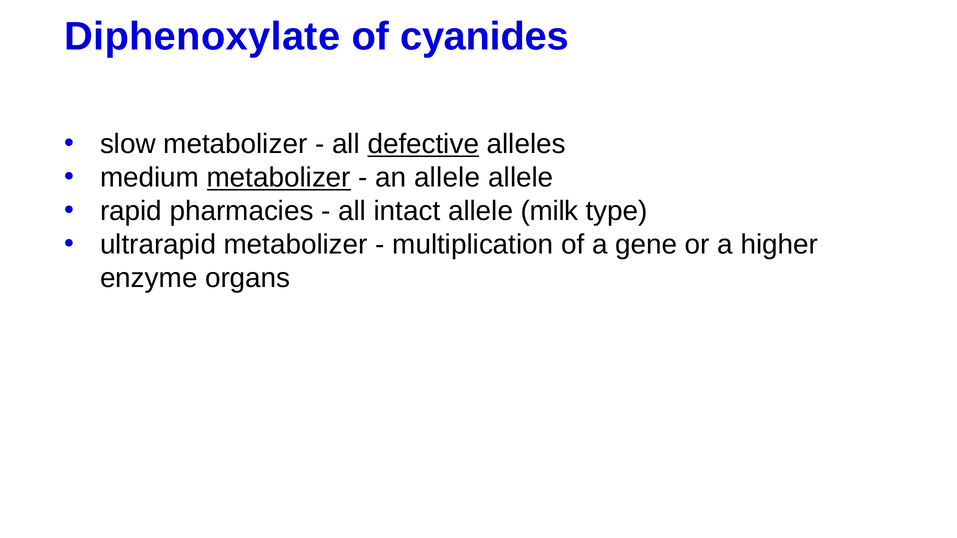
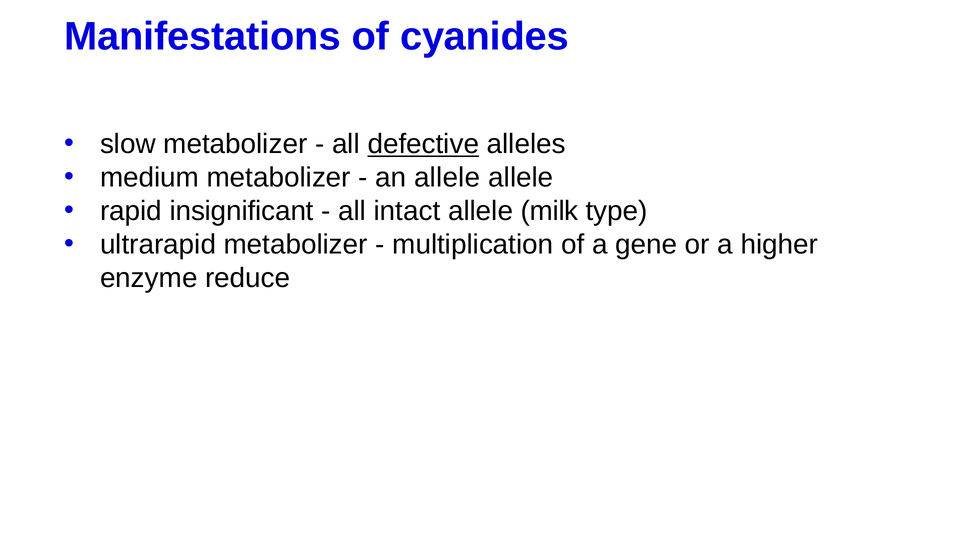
Diphenoxylate: Diphenoxylate -> Manifestations (202, 37)
metabolizer underline: present -> none (279, 178)
pharmacies: pharmacies -> insignificant (242, 211)
organs: organs -> reduce (248, 278)
